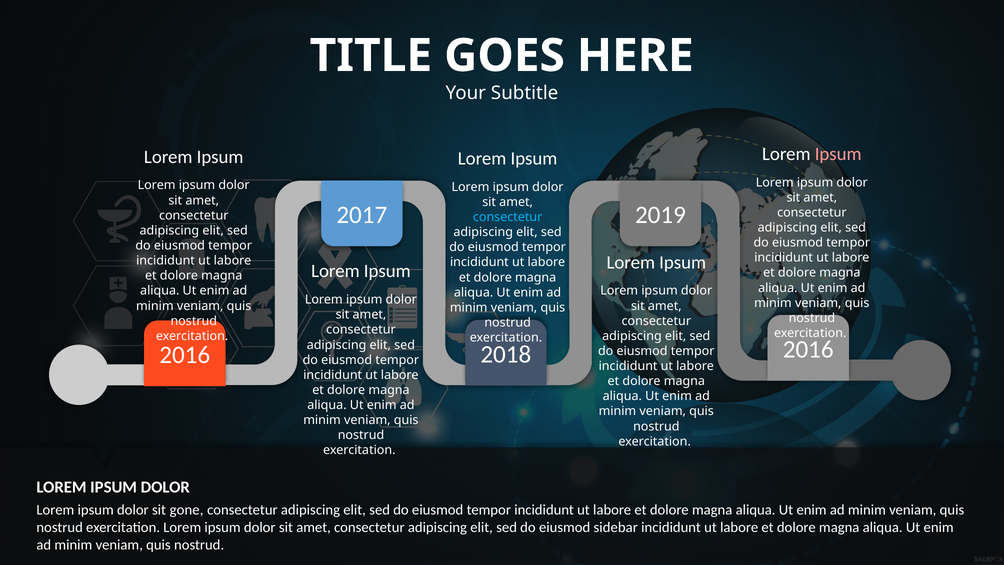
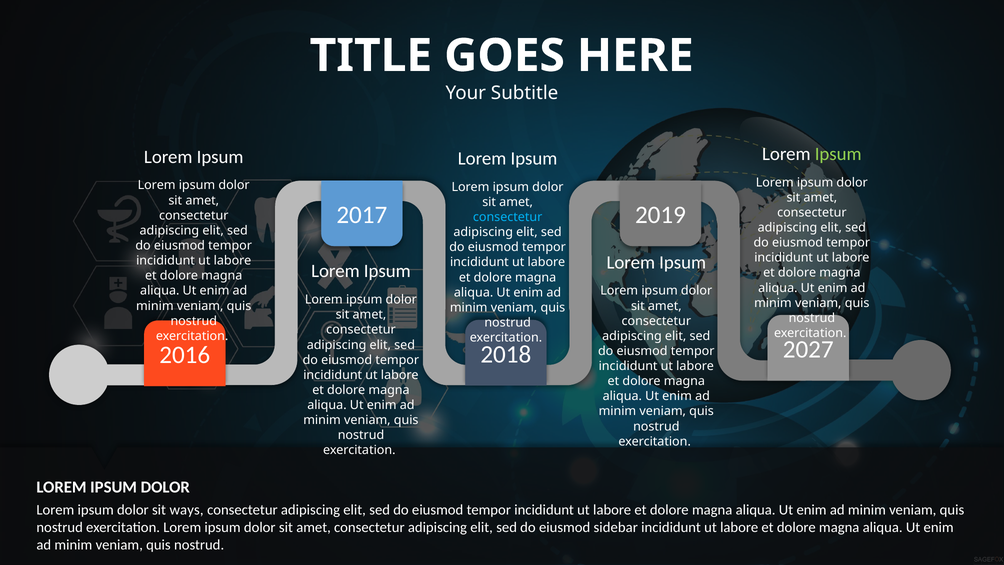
Ipsum colour: pink -> light green (838, 154)
2018 2016: 2016 -> 2027 (808, 349)
gone: gone -> ways (187, 510)
